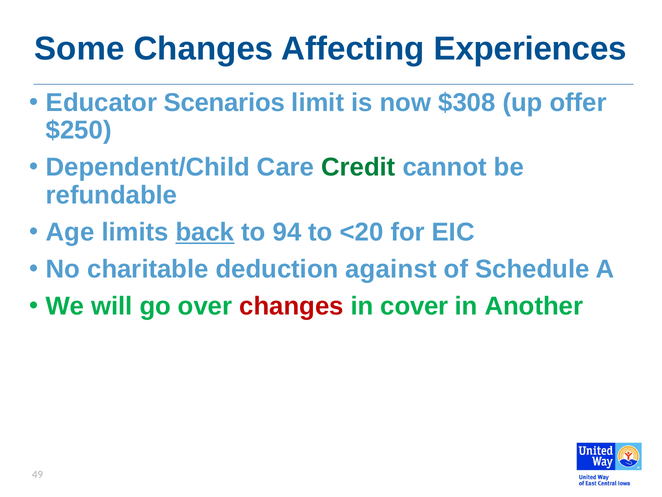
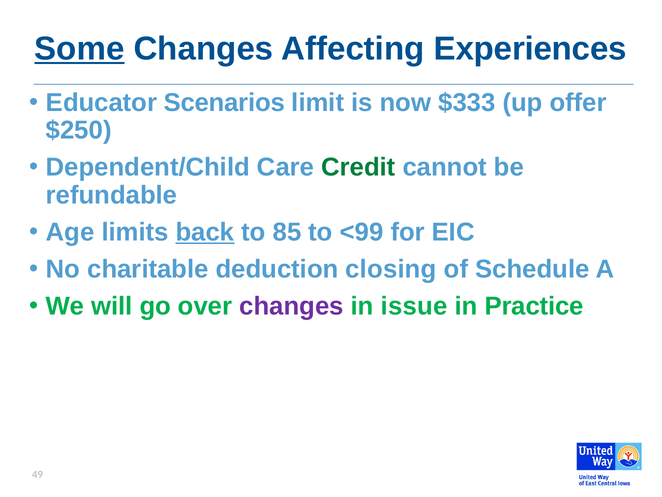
Some underline: none -> present (79, 49)
$308: $308 -> $333 (467, 102)
94: 94 -> 85 (287, 232)
<20: <20 -> <99 (362, 232)
against: against -> closing (391, 269)
changes colour: red -> purple (292, 306)
cover: cover -> issue (414, 306)
Another: Another -> Practice (534, 306)
